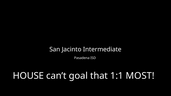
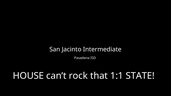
goal: goal -> rock (78, 76)
MOST: MOST -> STATE (140, 76)
